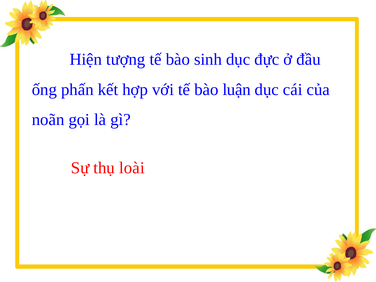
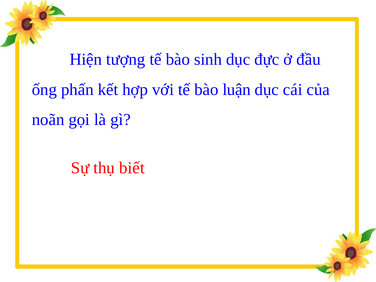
loài: loài -> biết (132, 168)
